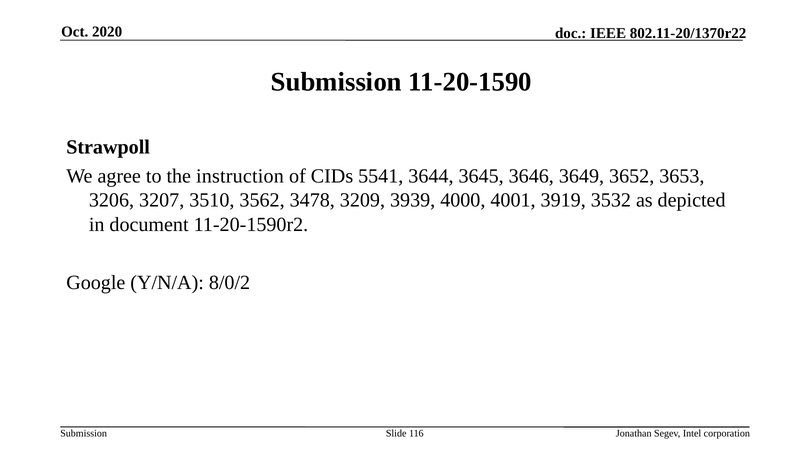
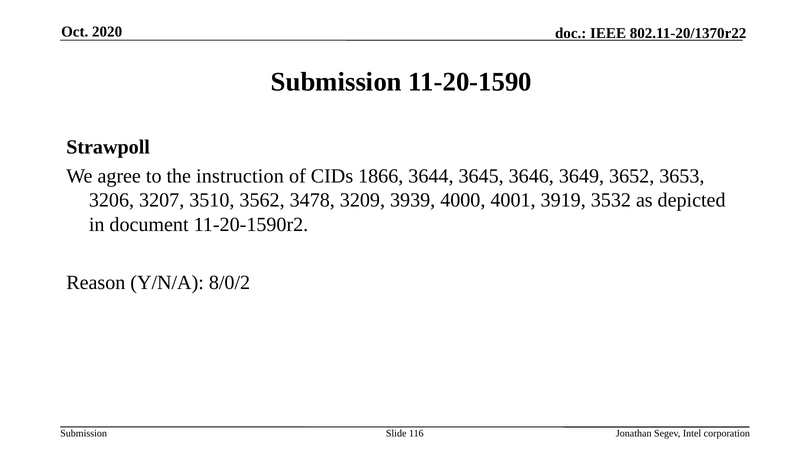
5541: 5541 -> 1866 (381, 176)
Google: Google -> Reason (96, 282)
